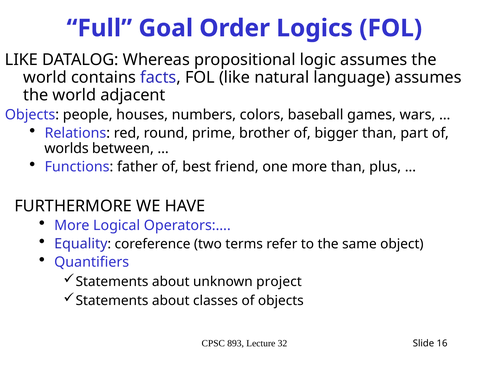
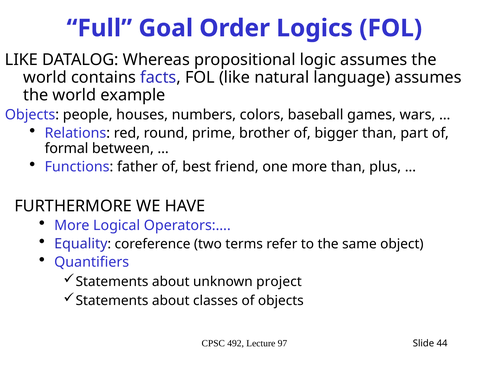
adjacent: adjacent -> example (133, 95)
worlds: worlds -> formal (67, 148)
893: 893 -> 492 (236, 343)
32: 32 -> 97 (282, 343)
16: 16 -> 44 (442, 343)
